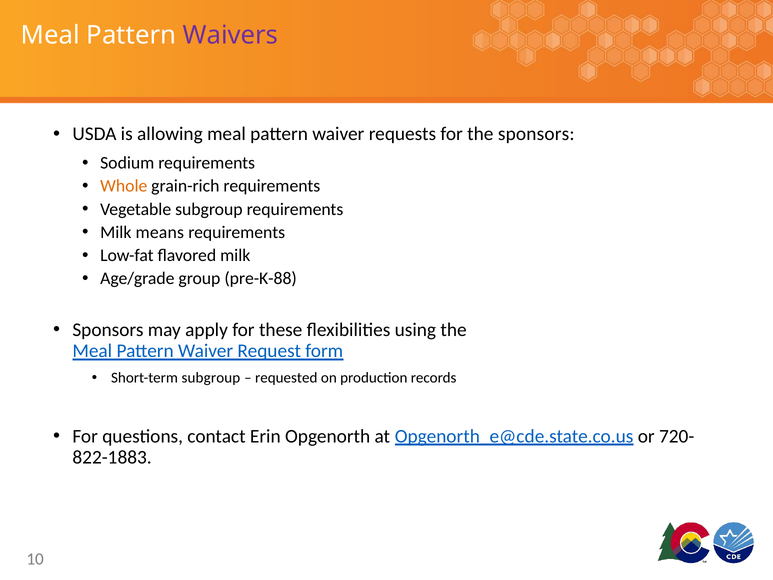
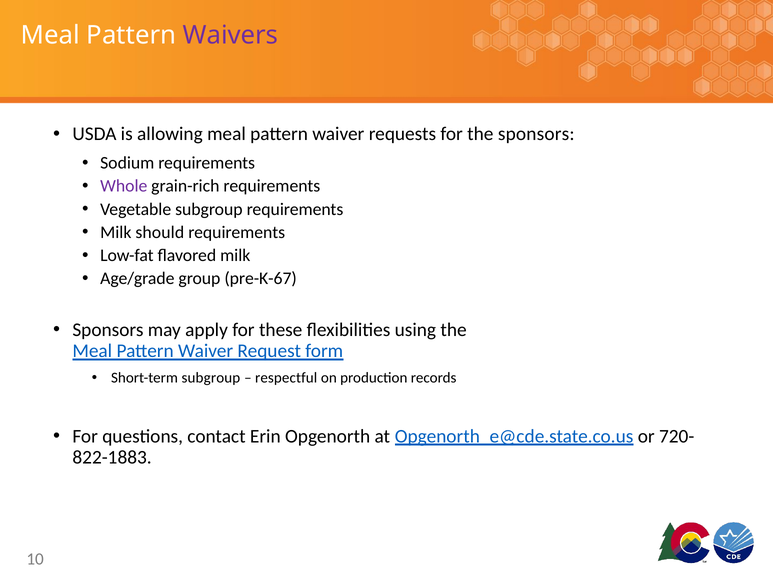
Whole colour: orange -> purple (124, 186)
means: means -> should (160, 232)
pre-K-88: pre-K-88 -> pre-K-67 (261, 279)
requested: requested -> respectful (286, 378)
